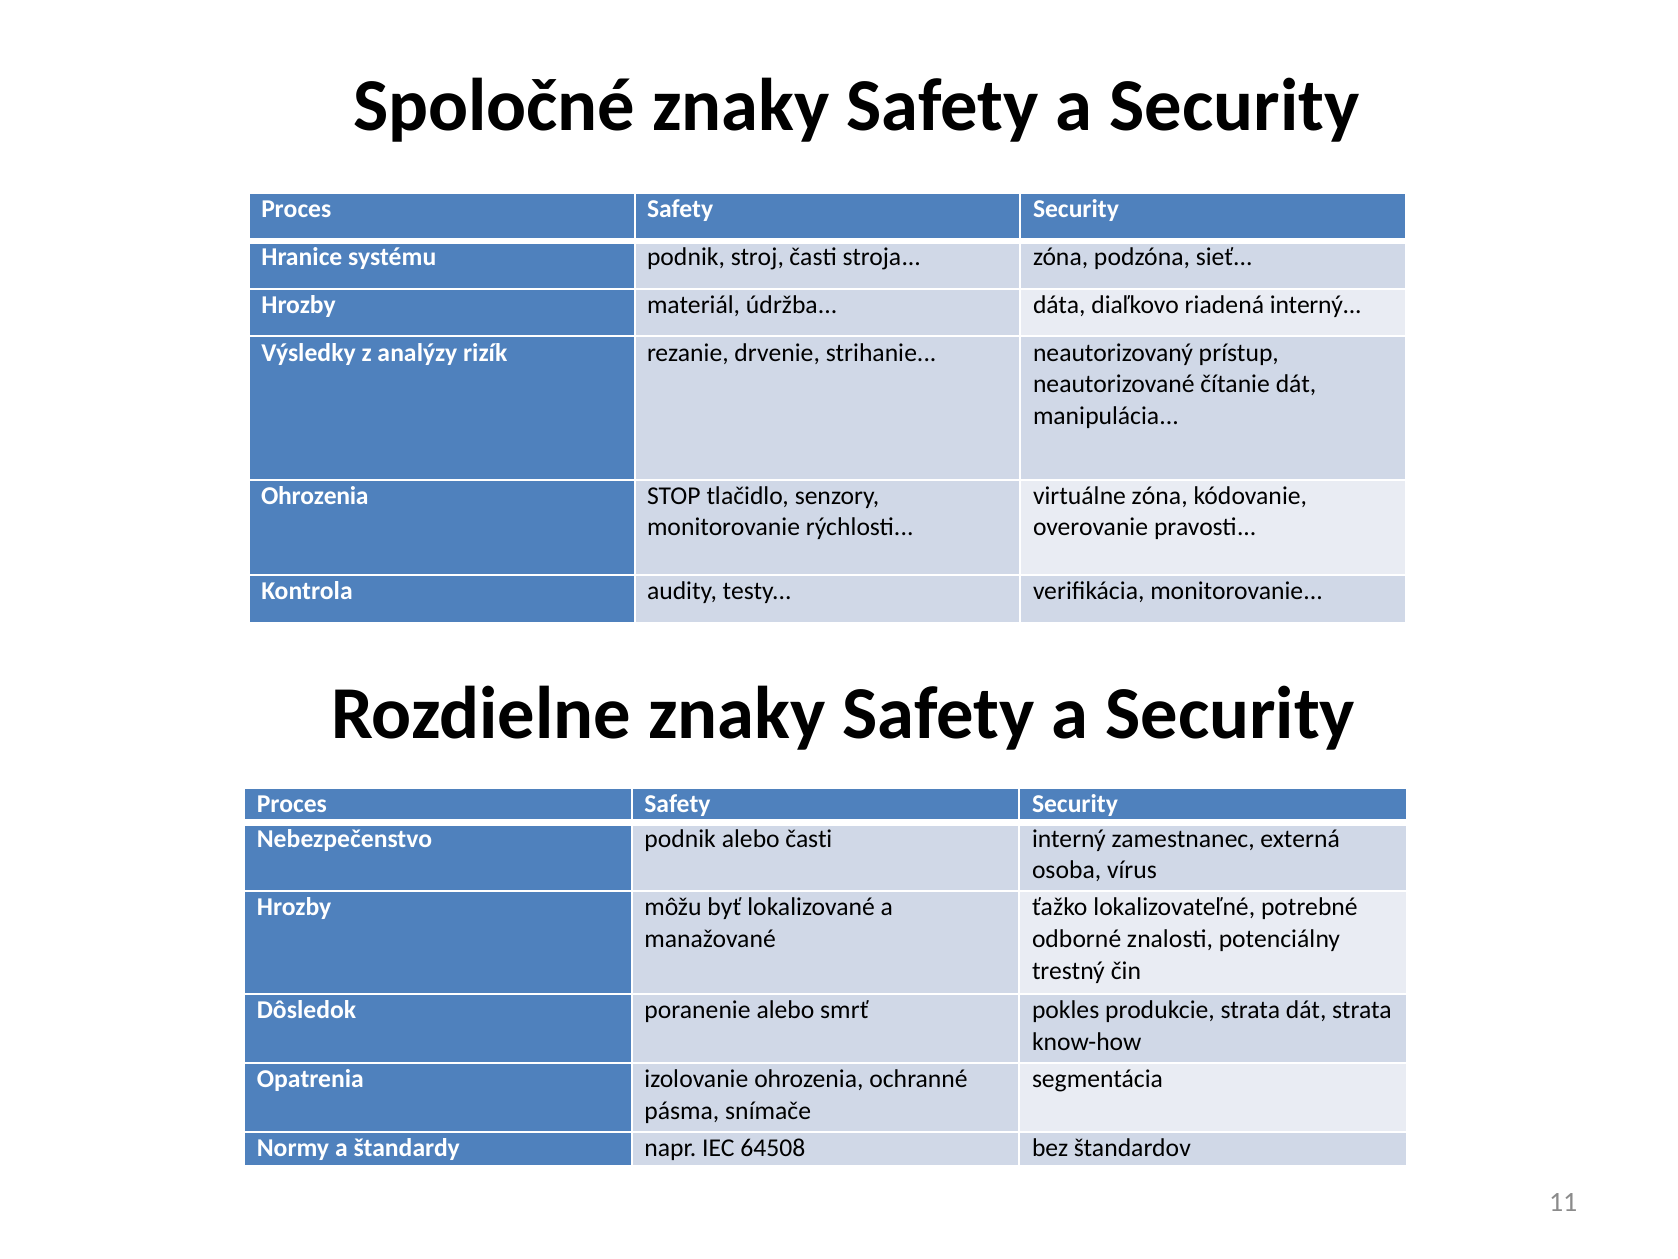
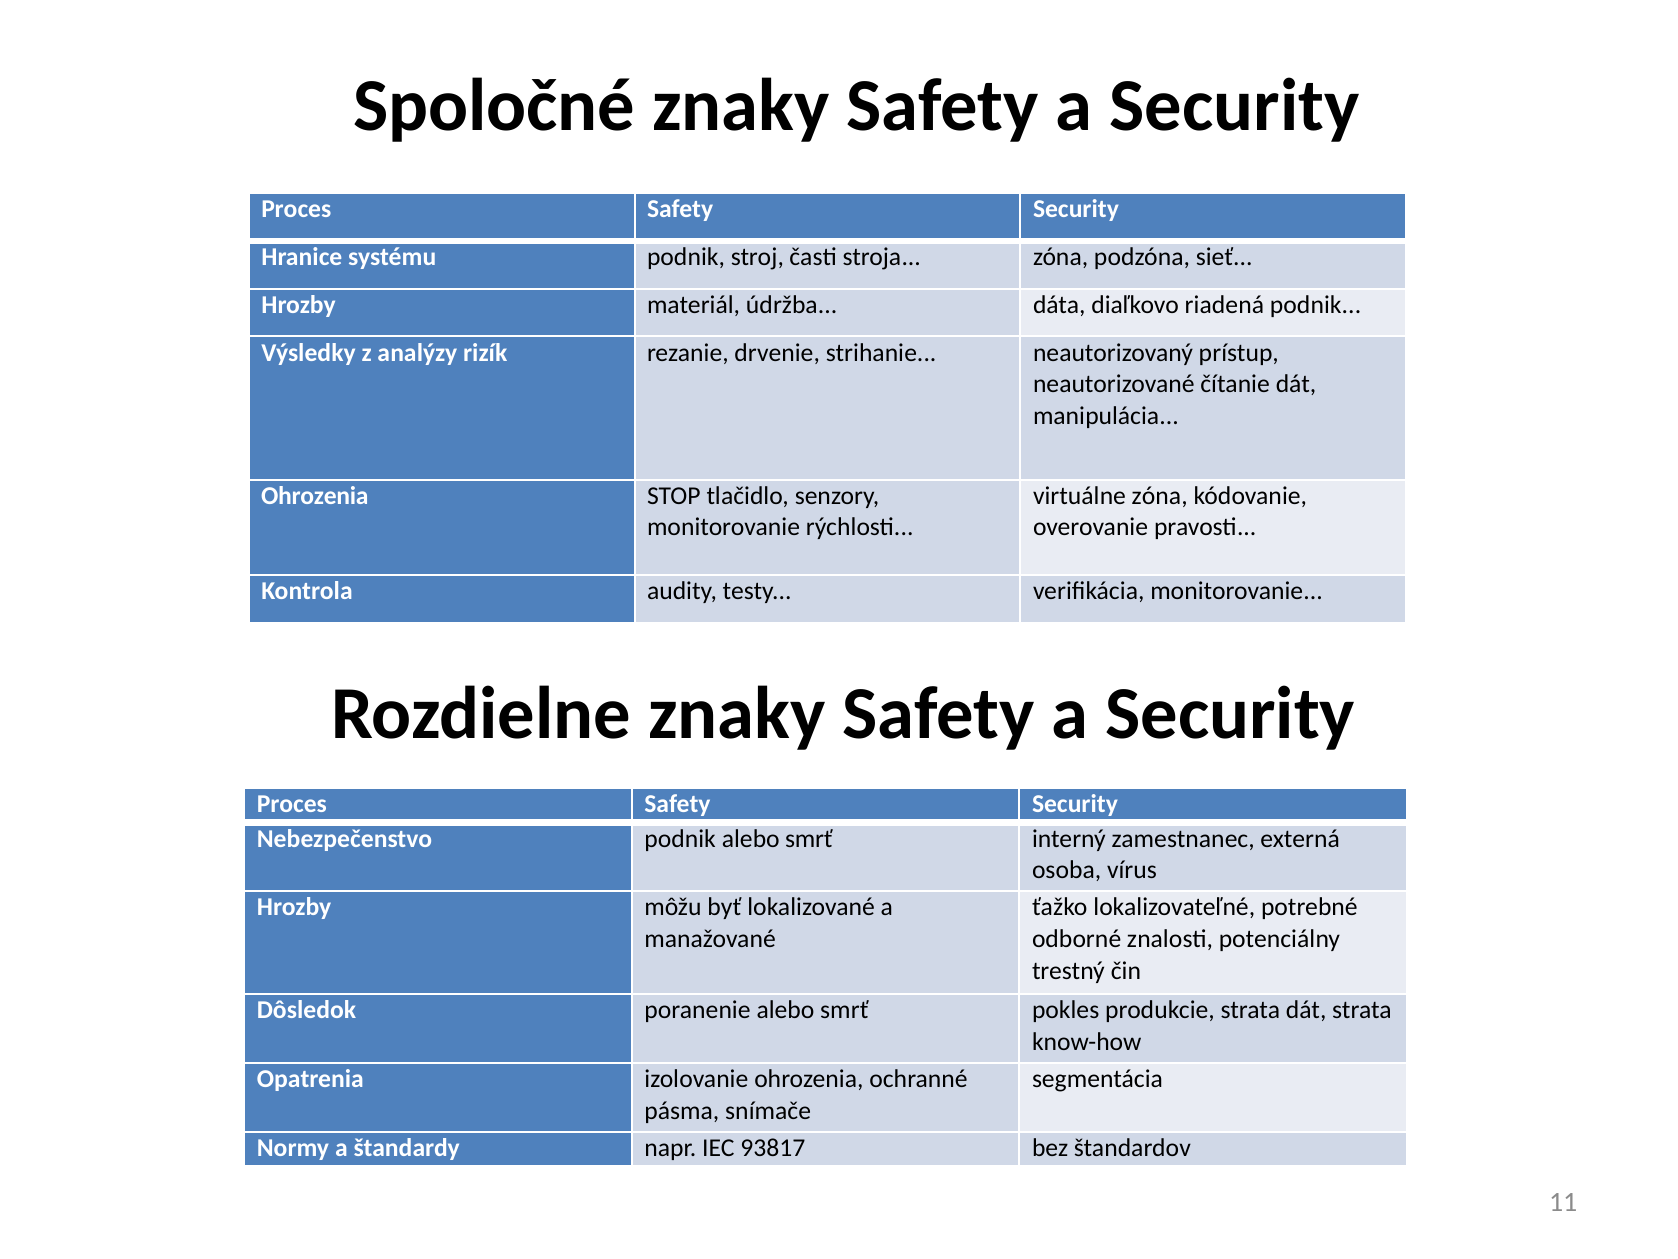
riadená interný: interný -> podnik (1316, 305)
podnik alebo časti: časti -> smrť (809, 838)
64508: 64508 -> 93817 (773, 1148)
